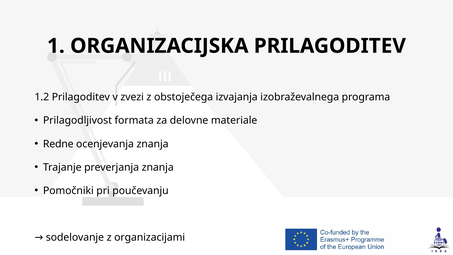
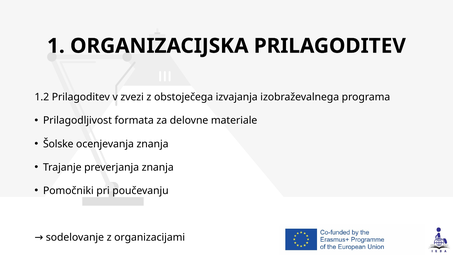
Redne: Redne -> Šolske (58, 144)
